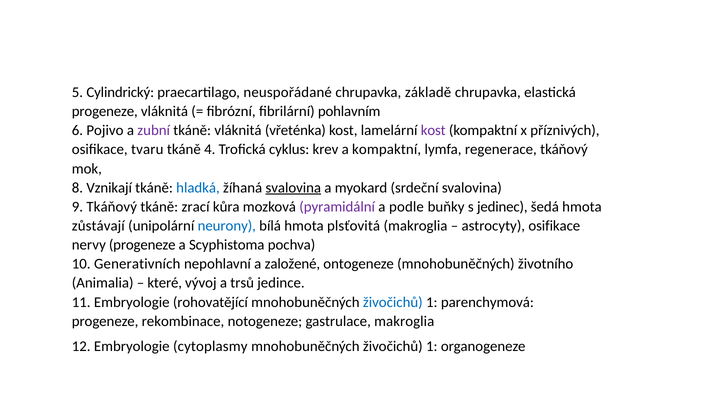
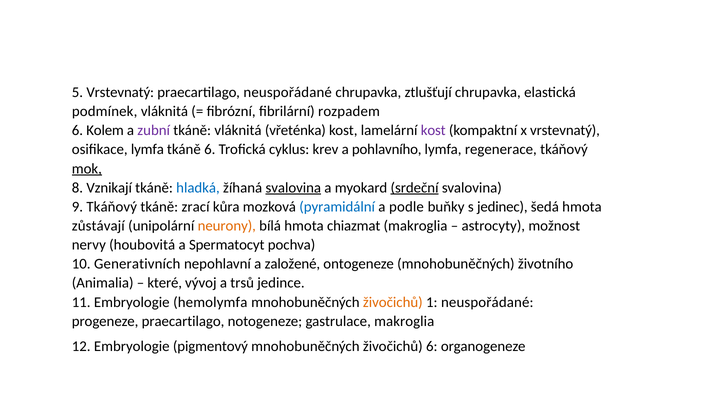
5 Cylindrický: Cylindrický -> Vrstevnatý (120, 92)
základě: základě -> ztlušťují (428, 92)
progeneze: progeneze -> podmínek (105, 111)
pohlavním: pohlavním -> rozpadem (349, 111)
Pojivo: Pojivo -> Kolem (105, 130)
x příznivých: příznivých -> vrstevnatý (565, 130)
osifikace tvaru: tvaru -> lymfa (147, 149)
tkáně 4: 4 -> 6 (210, 149)
a kompaktní: kompaktní -> pohlavního (387, 149)
mok underline: none -> present (87, 168)
srdeční underline: none -> present (415, 187)
pyramidální colour: purple -> blue (337, 207)
neurony colour: blue -> orange (227, 226)
plsťovitá: plsťovitá -> chiazmat (354, 226)
astrocyty osifikace: osifikace -> možnost (554, 226)
nervy progeneze: progeneze -> houbovitá (142, 245)
Scyphistoma: Scyphistoma -> Spermatocyt (227, 245)
rohovatějící: rohovatějící -> hemolymfa (210, 302)
živočichů colour: blue -> orange (393, 302)
1 parenchymová: parenchymová -> neuspořádané (487, 302)
progeneze rekombinace: rekombinace -> praecartilago (183, 321)
cytoplasmy: cytoplasmy -> pigmentový (210, 346)
1: 1 -> 6 (432, 346)
